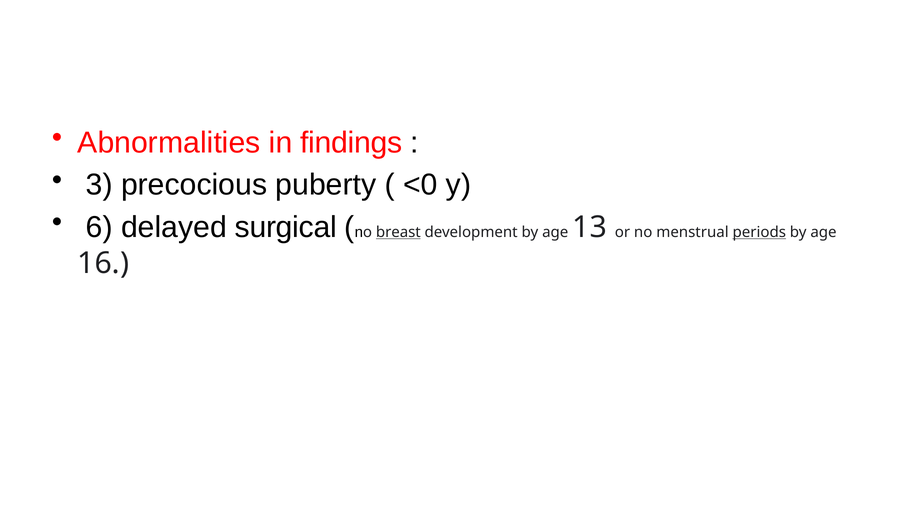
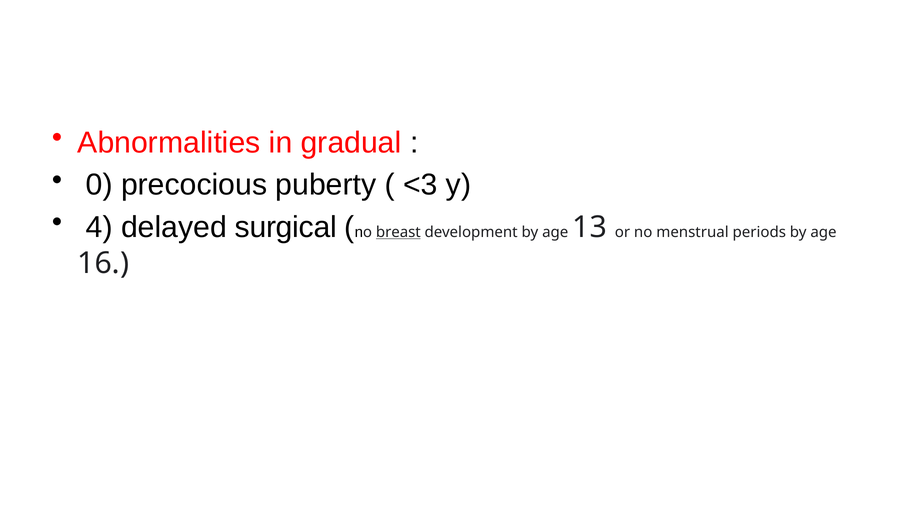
findings: findings -> gradual (351, 142)
3: 3 -> 0 (99, 185)
<0: <0 -> <3 (420, 185)
6: 6 -> 4 (99, 227)
periods underline: present -> none (759, 232)
